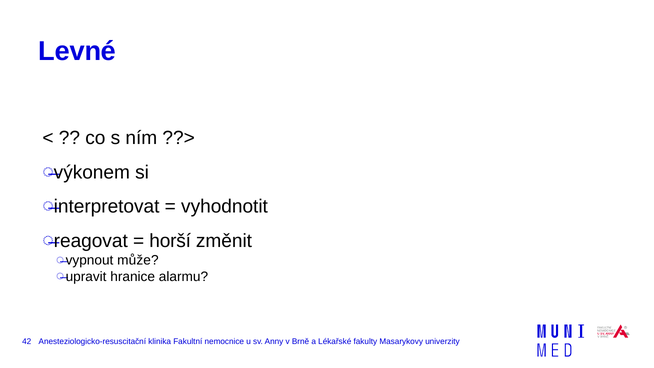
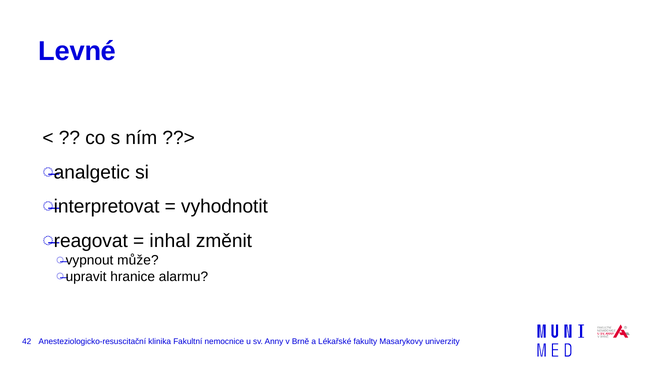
výkonem: výkonem -> analgetic (92, 172)
horší: horší -> inhal (170, 241)
